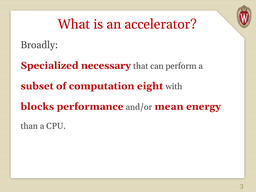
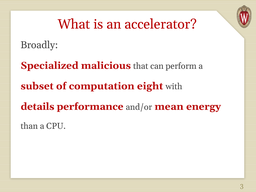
necessary: necessary -> malicious (106, 66)
blocks: blocks -> details (37, 107)
